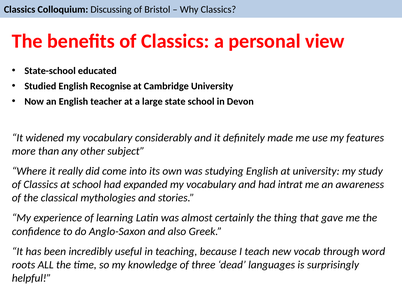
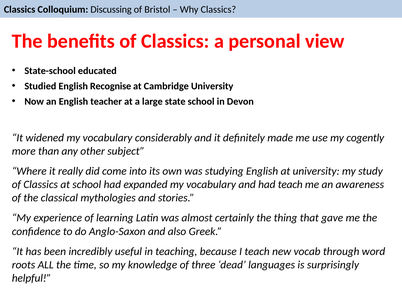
features: features -> cogently (365, 138)
had intrat: intrat -> teach (290, 185)
